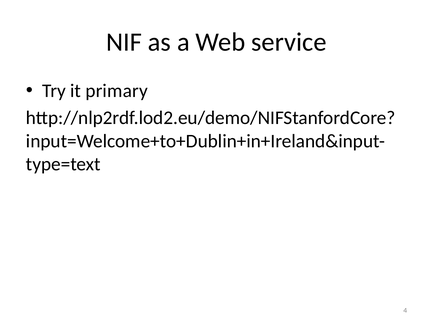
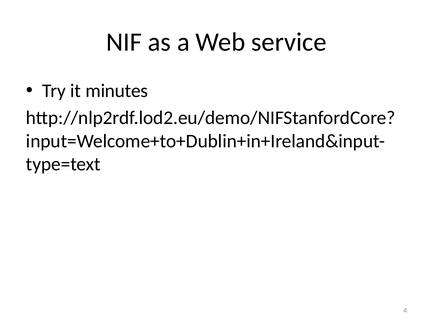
primary: primary -> minutes (117, 91)
